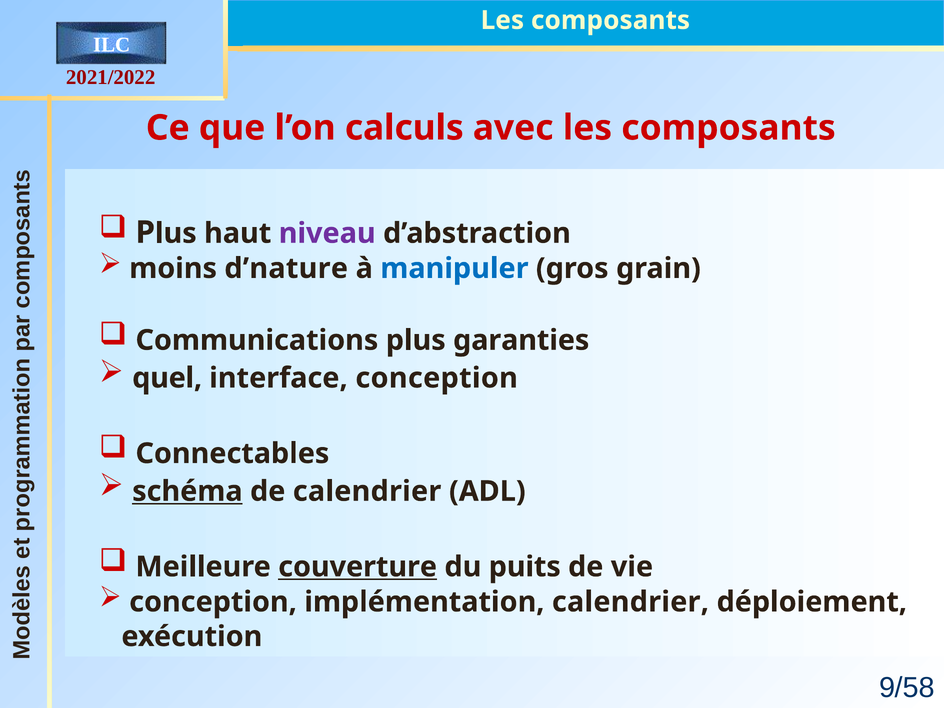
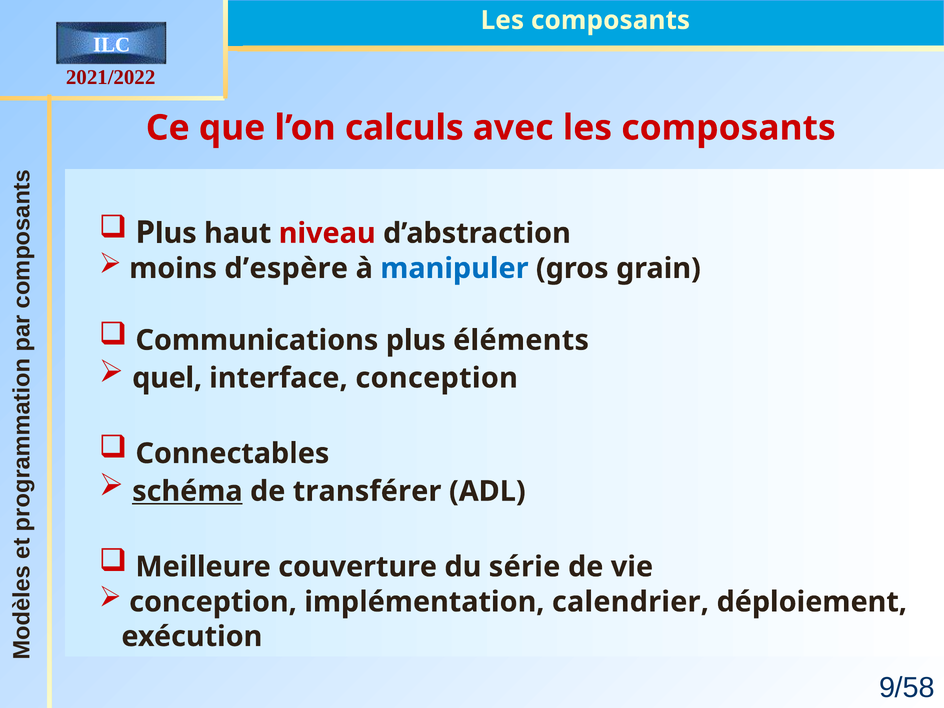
niveau colour: purple -> red (327, 233)
d’nature: d’nature -> d’espère (286, 268)
garanties: garanties -> éléments (521, 340)
de calendrier: calendrier -> transférer (367, 491)
couverture underline: present -> none (358, 567)
puits: puits -> série (525, 567)
